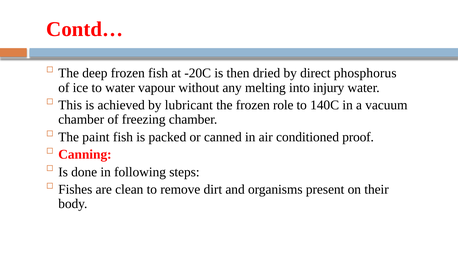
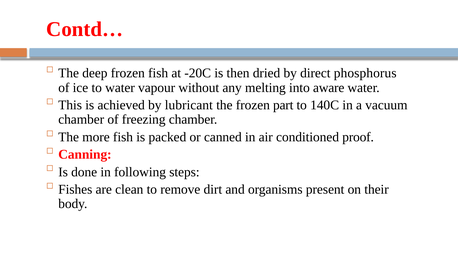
injury: injury -> aware (329, 88)
role: role -> part (283, 105)
paint: paint -> more (96, 137)
